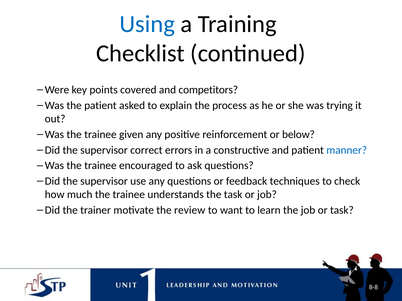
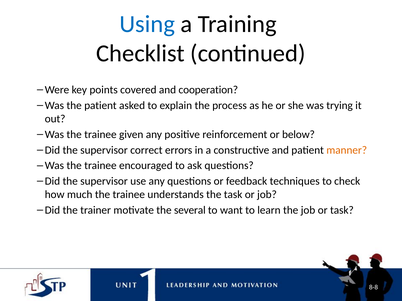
competitors: competitors -> cooperation (208, 90)
manner colour: blue -> orange (347, 150)
review: review -> several (190, 211)
